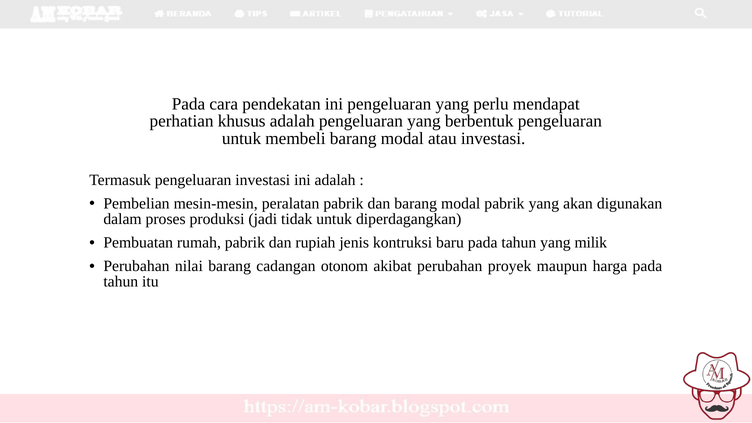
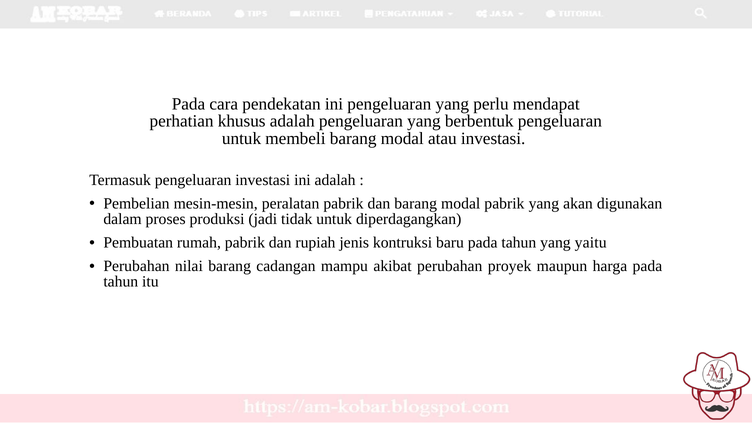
milik: milik -> yaitu (591, 243)
otonom: otonom -> mampu (344, 266)
